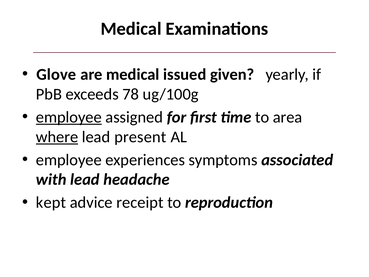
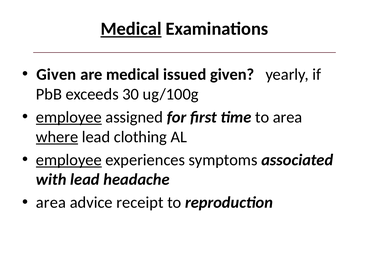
Medical underline: none -> present (131, 29)
Glove: Glove -> Given (56, 74)
78: 78 -> 30 (131, 94)
present: present -> clothing (140, 137)
employee underline: none -> present (69, 160)
kept: kept -> area (51, 202)
